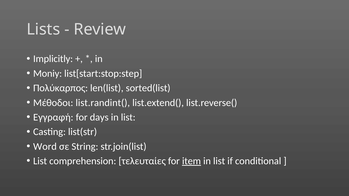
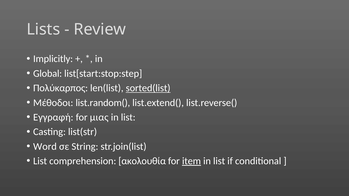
Moniy: Moniy -> Global (48, 74)
sorted(list underline: none -> present (148, 88)
list.randint(: list.randint( -> list.random( (103, 103)
days: days -> μιας (99, 117)
τελευταίες: τελευταίες -> ακολουθία (142, 161)
